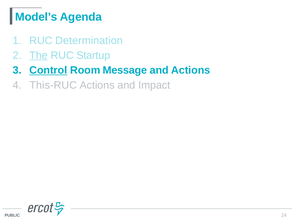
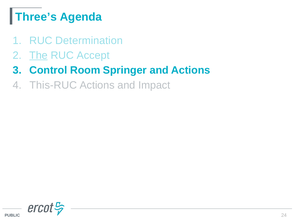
Model’s: Model’s -> Three’s (36, 17)
Startup: Startup -> Accept (93, 55)
Control underline: present -> none (48, 70)
Message: Message -> Springer (125, 70)
